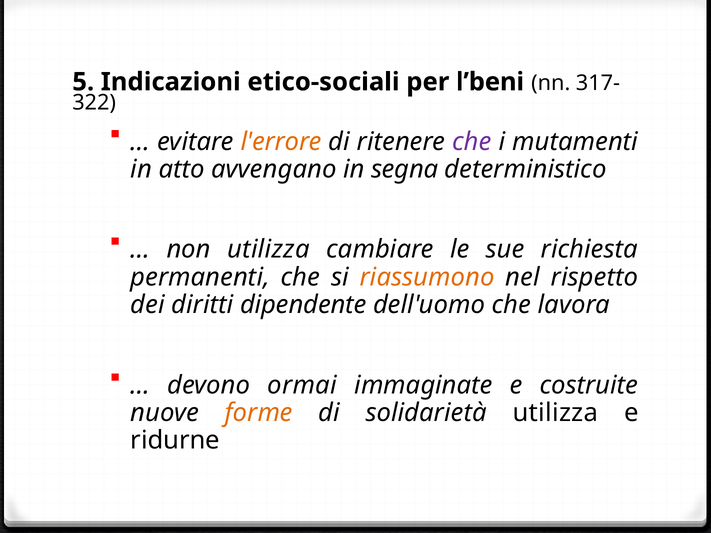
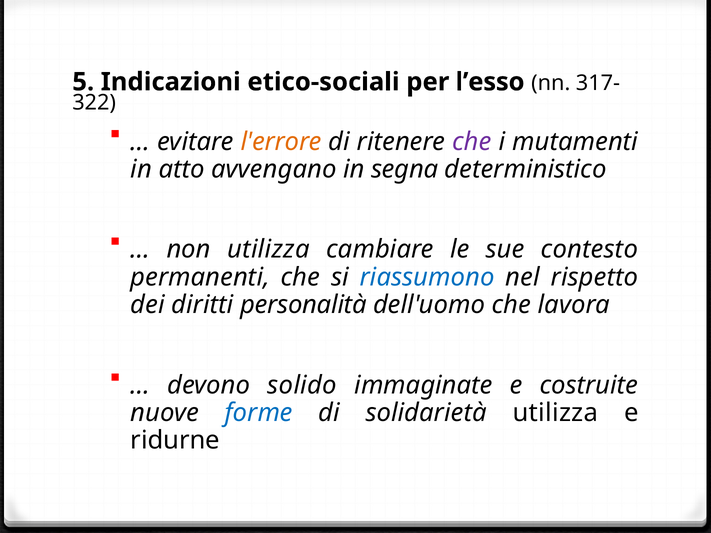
l’beni: l’beni -> l’esso (490, 82)
richiesta: richiesta -> contesto (589, 250)
riassumono colour: orange -> blue (427, 277)
dipendente: dipendente -> personalità (303, 305)
ormai: ormai -> solido (302, 385)
forme colour: orange -> blue (259, 413)
